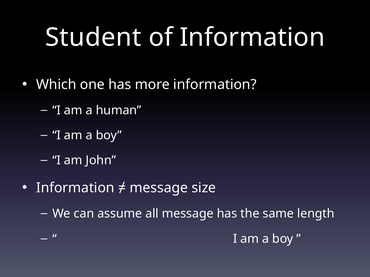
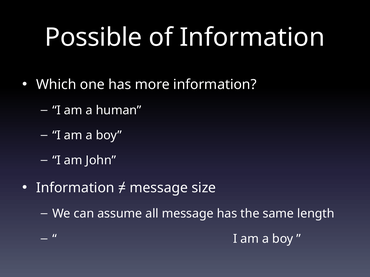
Student: Student -> Possible (93, 38)
